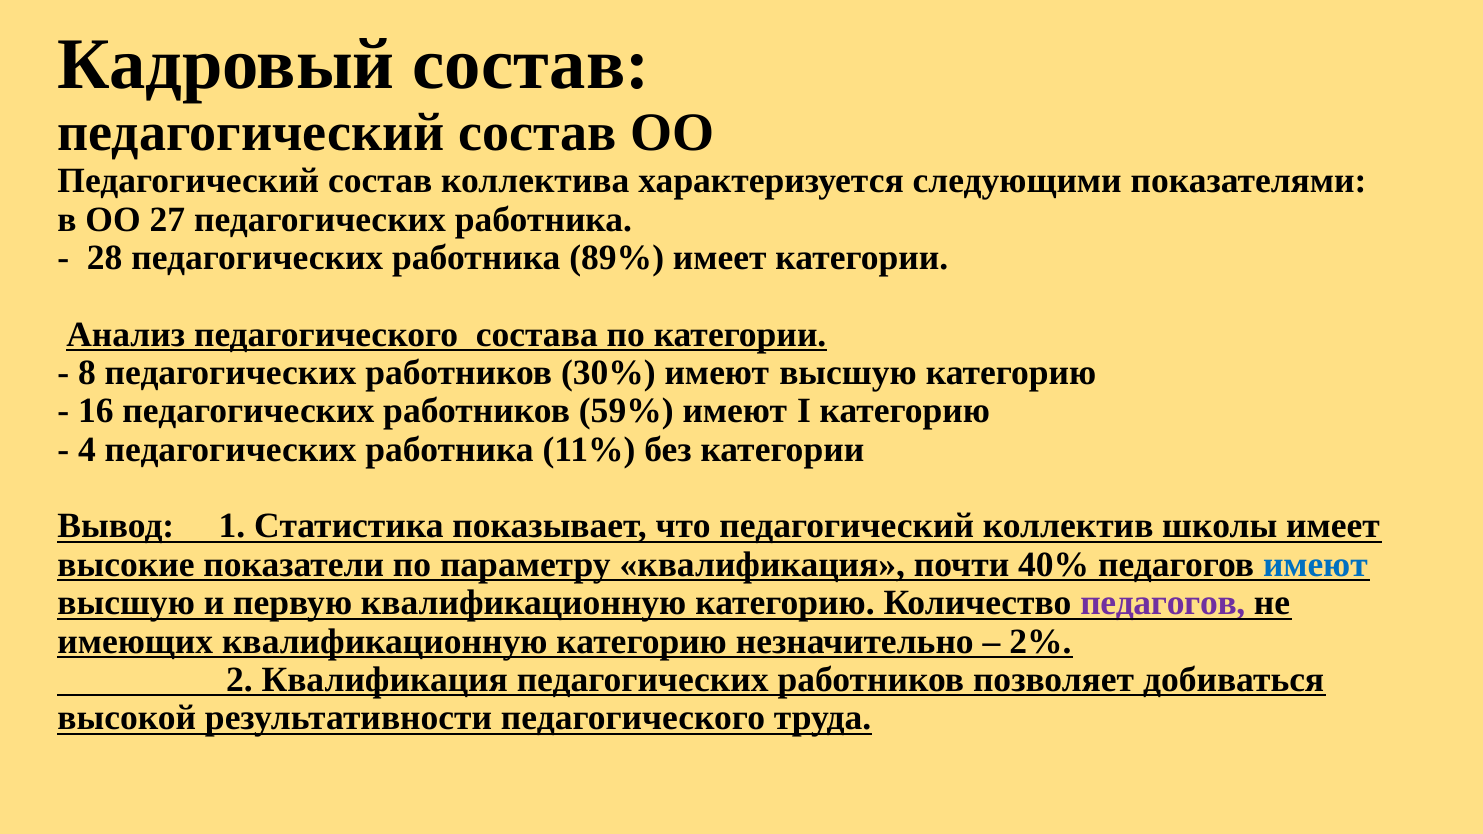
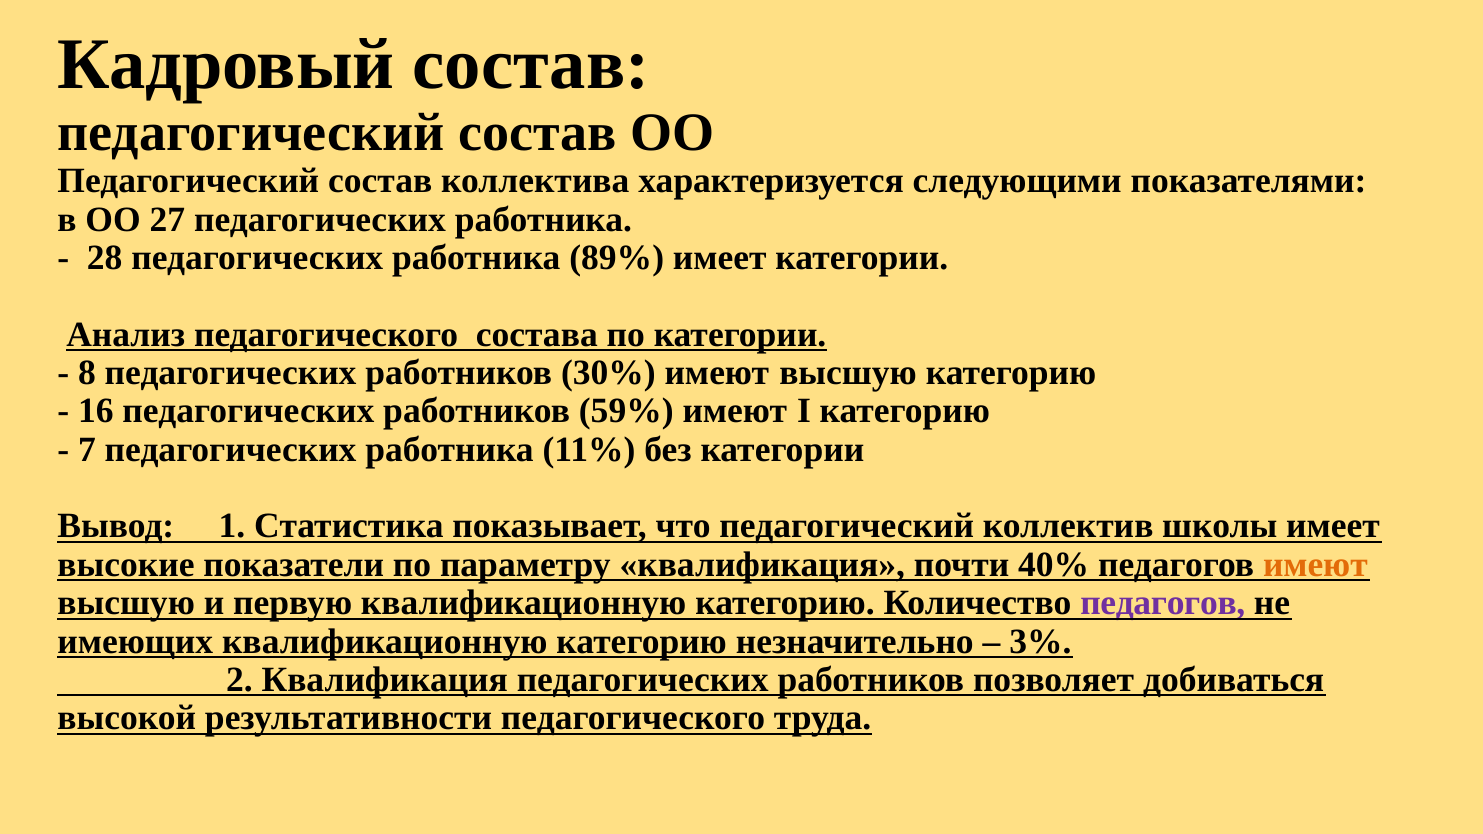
4: 4 -> 7 (87, 450)
имеют colour: blue -> orange (1315, 565)
2%: 2% -> 3% (1040, 641)
